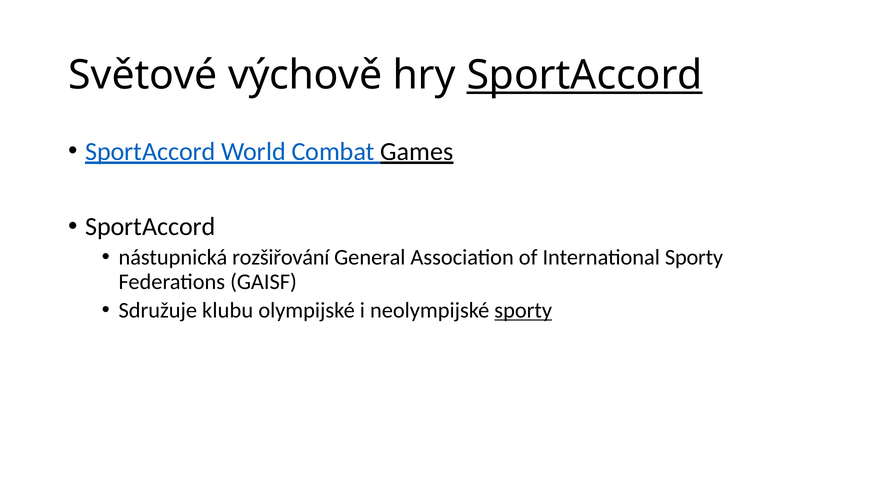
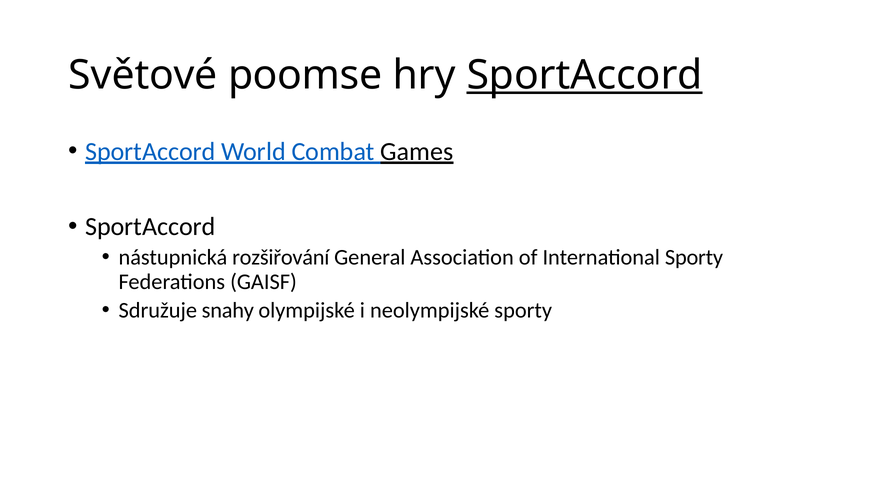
výchově: výchově -> poomse (305, 75)
klubu: klubu -> snahy (228, 311)
sporty underline: present -> none (523, 311)
